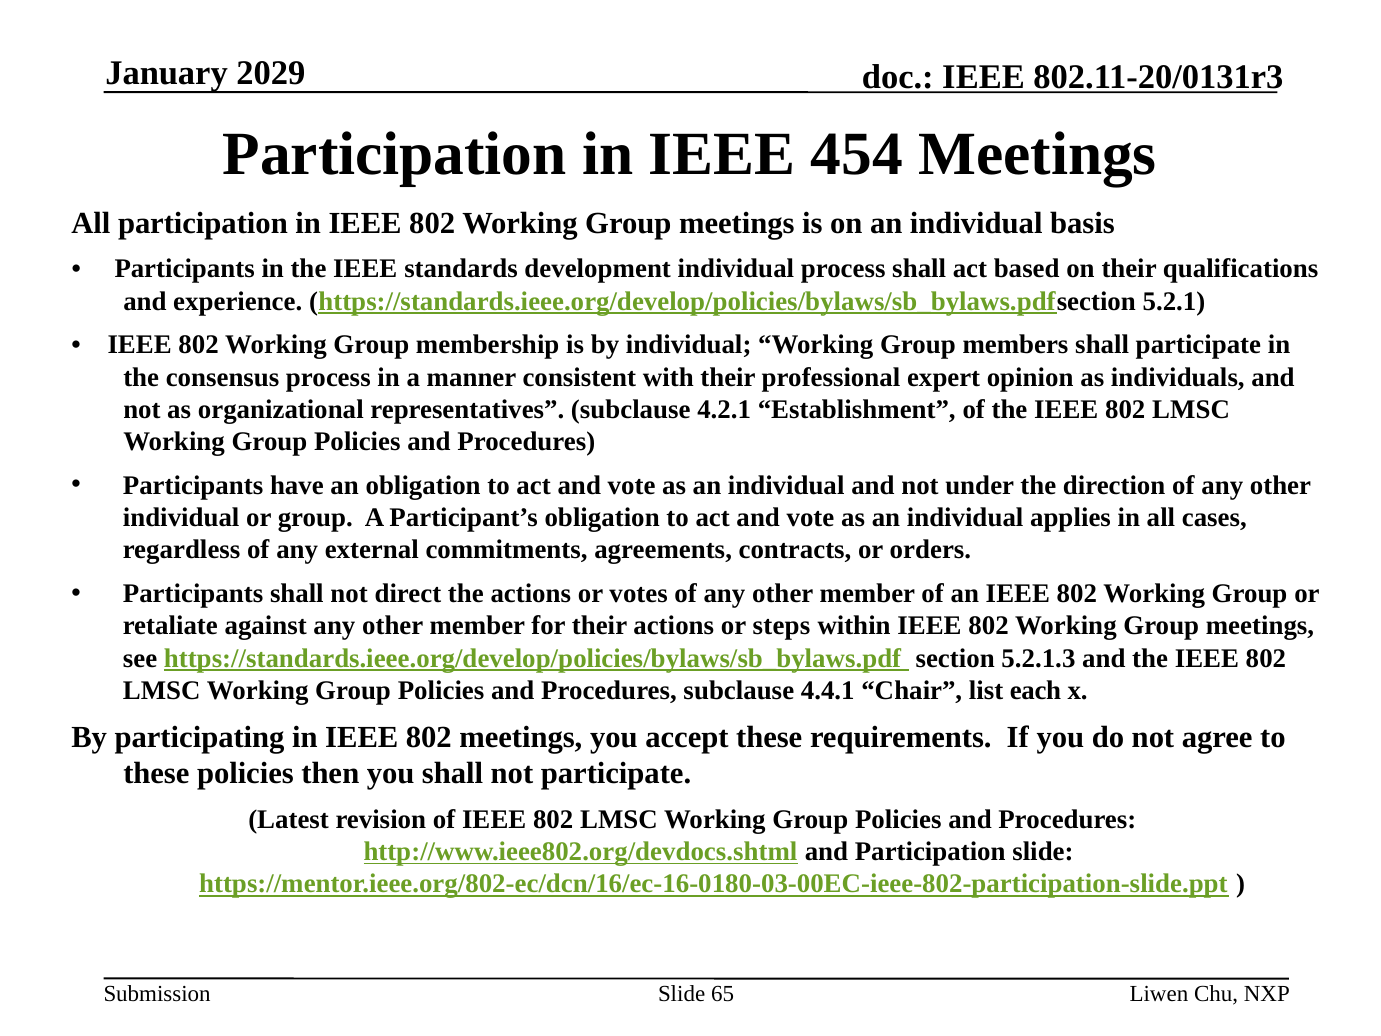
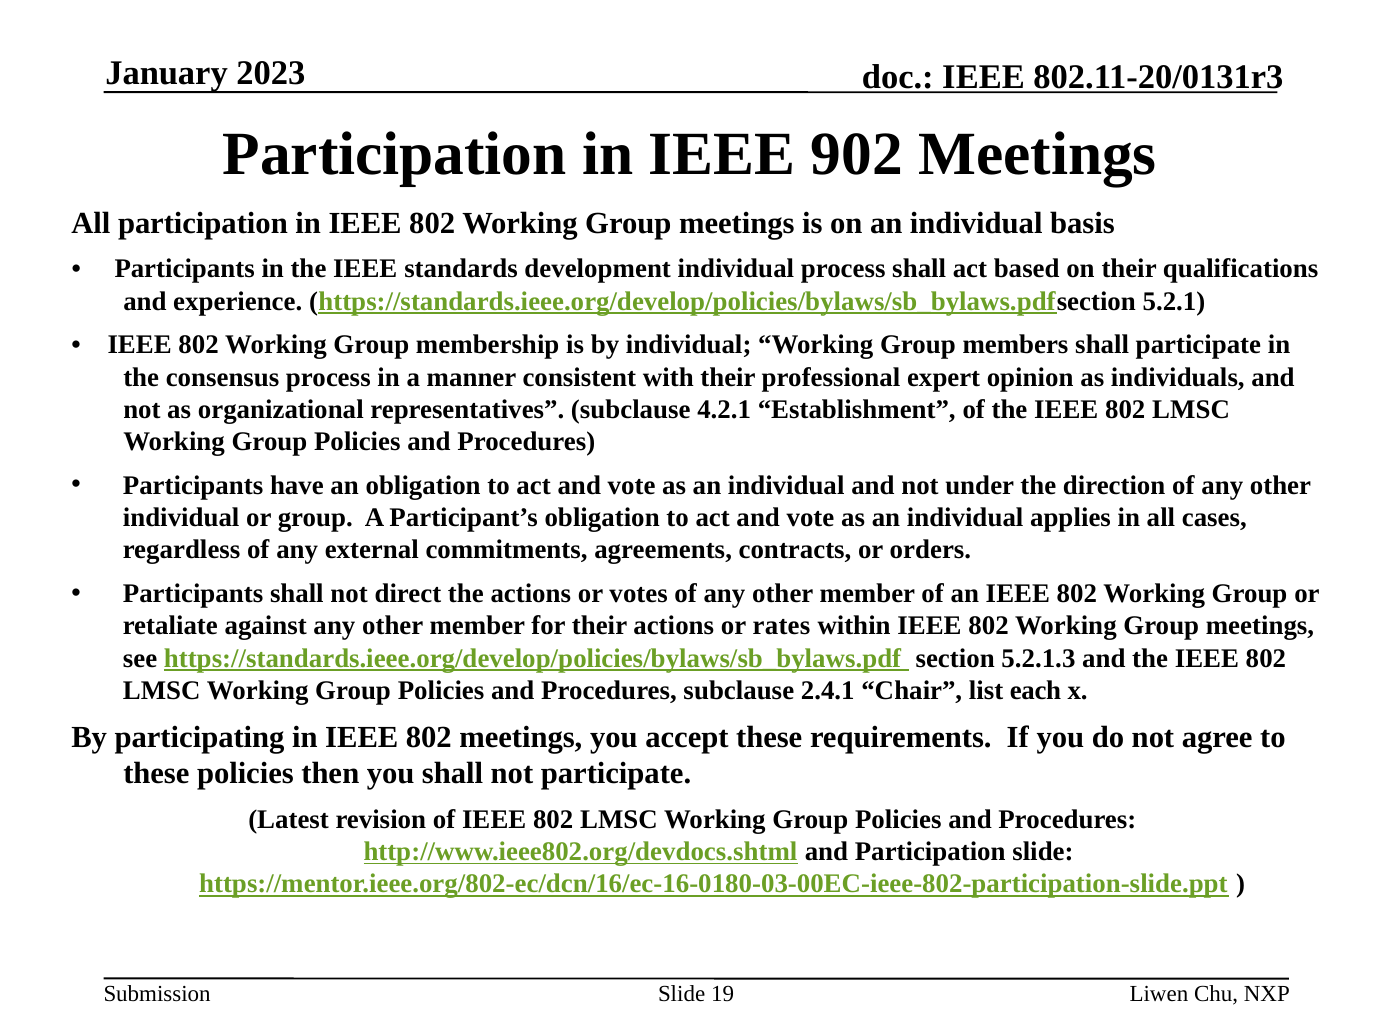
2029: 2029 -> 2023 (271, 73)
454: 454 -> 902 (857, 154)
steps: steps -> rates (781, 626)
4.4.1: 4.4.1 -> 2.4.1 (828, 690)
65: 65 -> 19 (723, 993)
